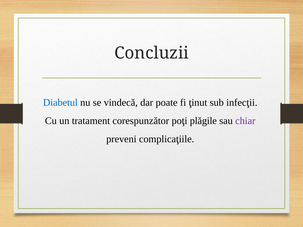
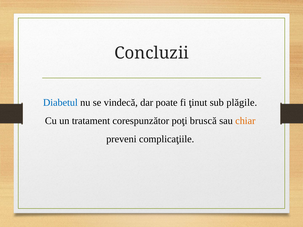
infecţii: infecţii -> plăgile (242, 103)
plăgile: plăgile -> bruscă (203, 121)
chiar colour: purple -> orange (245, 121)
